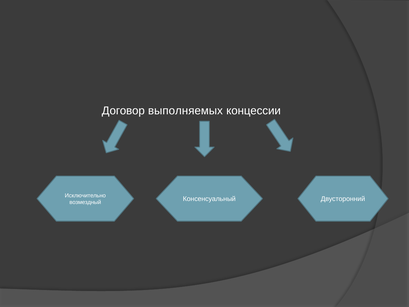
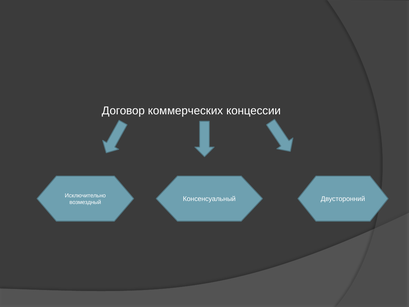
выполняемых: выполняемых -> коммерческих (185, 111)
